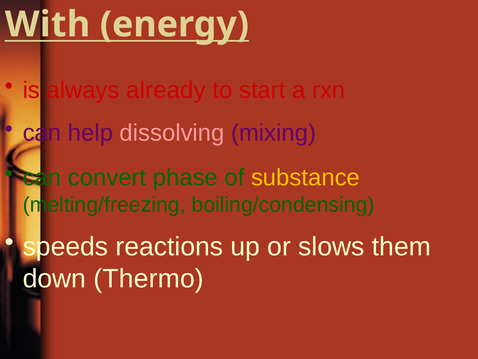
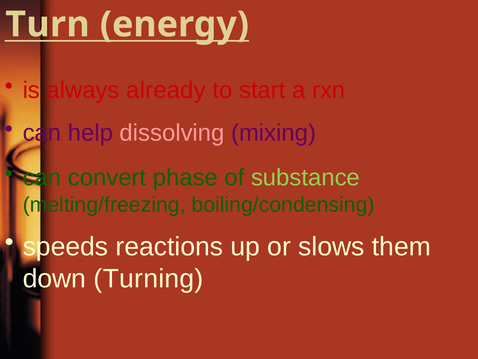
With: With -> Turn (47, 24)
substance colour: yellow -> light green (305, 177)
Thermo: Thermo -> Turning (149, 278)
